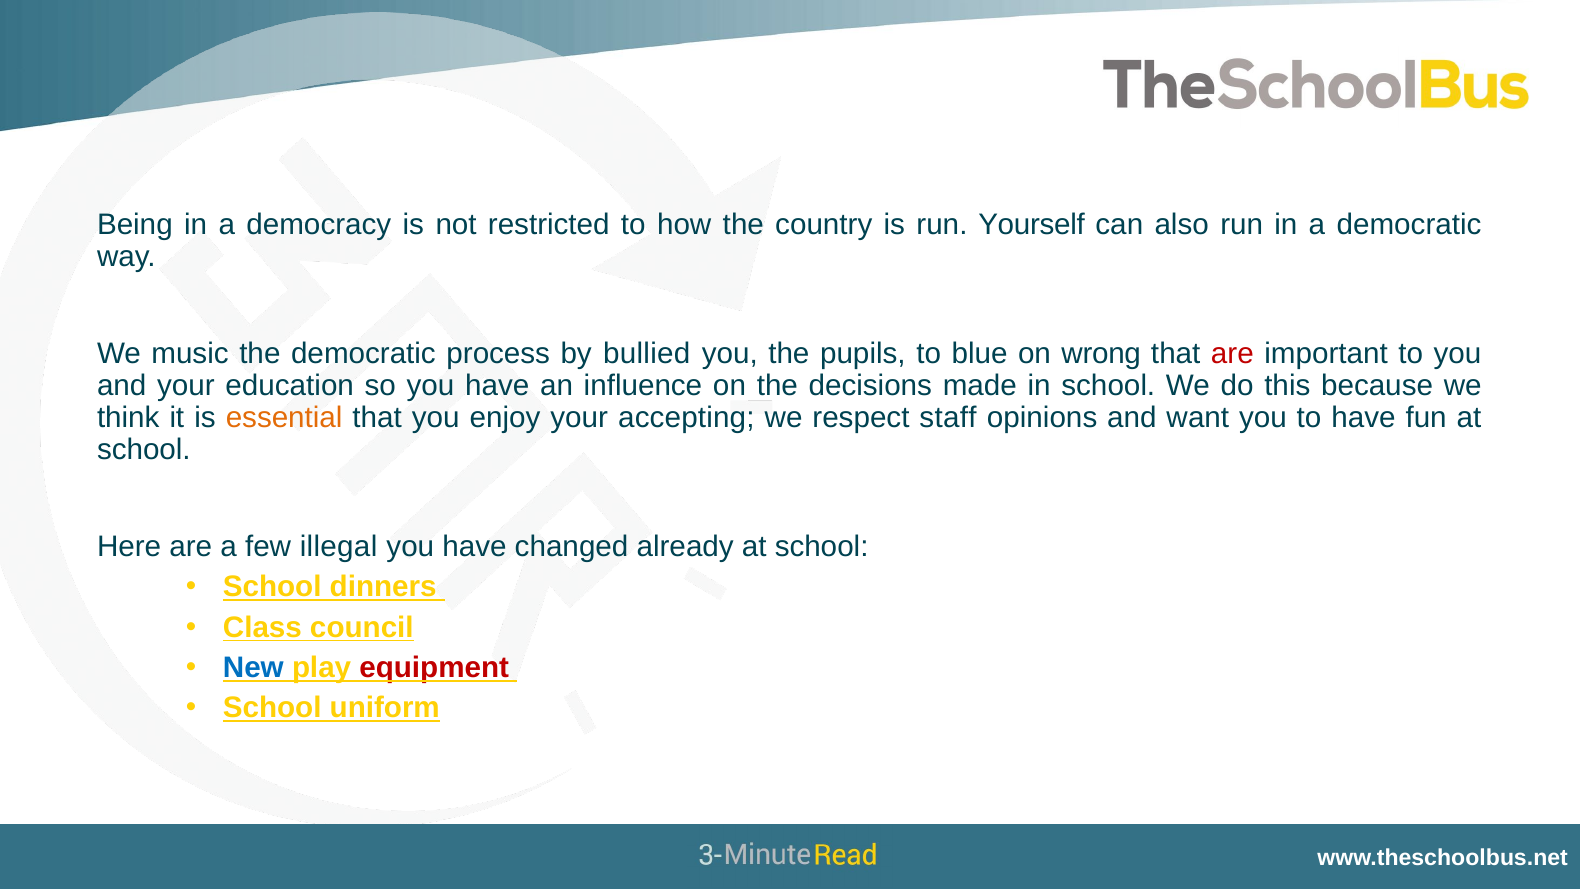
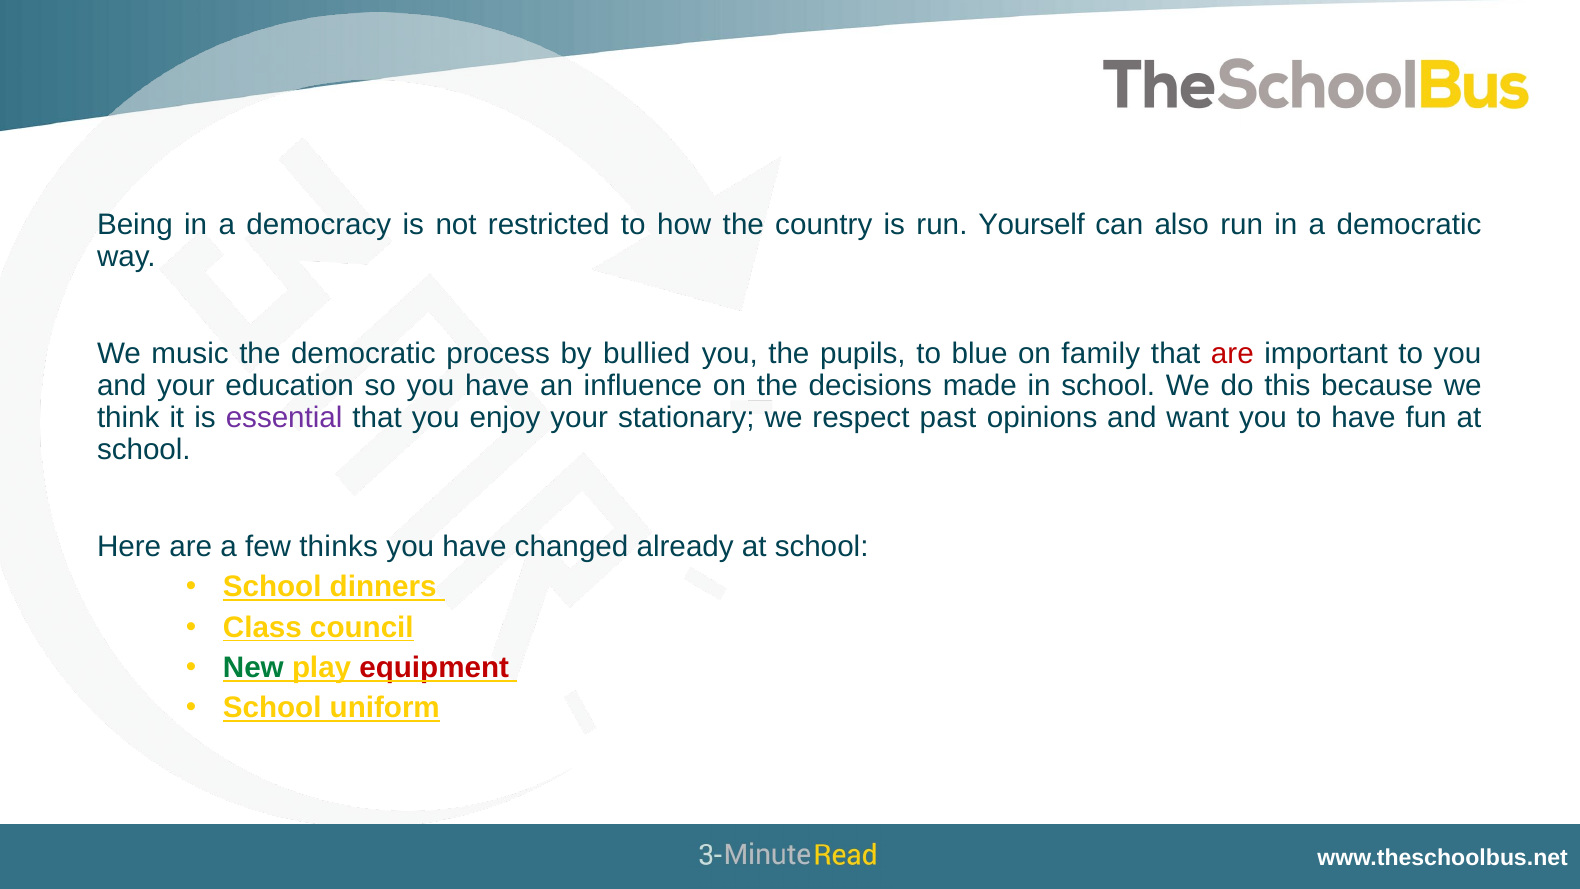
wrong: wrong -> family (1101, 354)
essential colour: orange -> purple (284, 418)
accepting: accepting -> stationary (686, 418)
staff: staff -> past (948, 418)
illegal: illegal -> thinks (339, 547)
New colour: blue -> green (253, 667)
